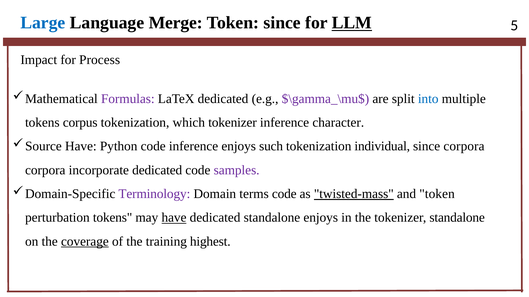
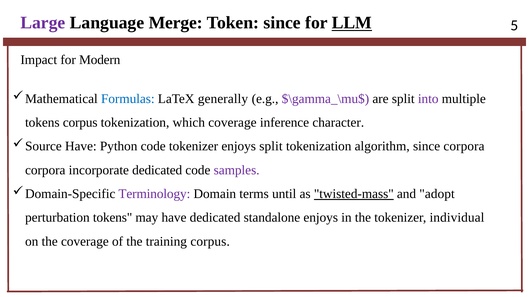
Large colour: blue -> purple (43, 23)
Process: Process -> Modern (100, 60)
Formulas colour: purple -> blue (128, 99)
LaTeX dedicated: dedicated -> generally (223, 99)
into colour: blue -> purple (428, 99)
which tokenizer: tokenizer -> coverage (232, 123)
code inference: inference -> tokenizer (194, 147)
enjoys such: such -> split (271, 147)
individual: individual -> algorithm (382, 147)
terms code: code -> until (284, 194)
and token: token -> adopt (437, 194)
have underline: present -> none (174, 218)
tokenizer standalone: standalone -> individual (457, 218)
coverage underline: present -> none (85, 242)
training highest: highest -> corpus (210, 242)
